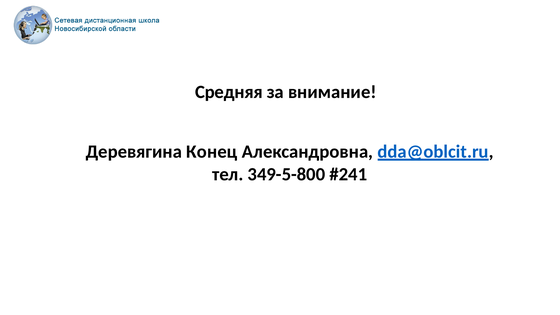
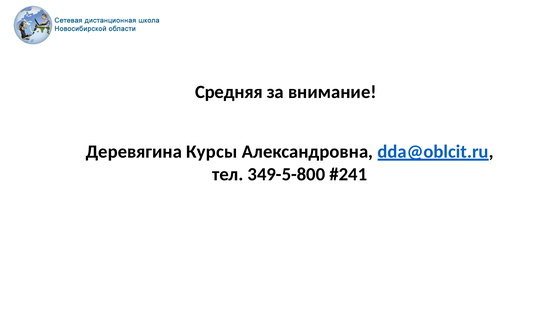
Конец: Конец -> Курсы (212, 152)
